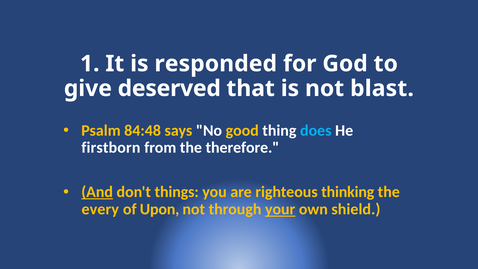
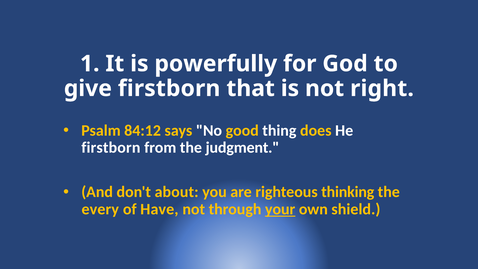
responded: responded -> powerfully (216, 64)
give deserved: deserved -> firstborn (169, 88)
blast: blast -> right (382, 88)
84:48: 84:48 -> 84:12 (143, 130)
does colour: light blue -> yellow (316, 130)
therefore: therefore -> judgment (242, 148)
And underline: present -> none (97, 192)
things: things -> about (177, 192)
Upon: Upon -> Have (159, 209)
